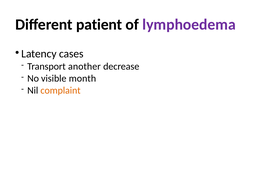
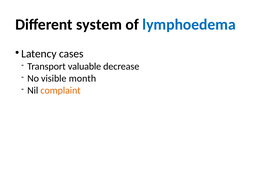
patient: patient -> system (99, 25)
lymphoedema colour: purple -> blue (189, 25)
another: another -> valuable (84, 66)
